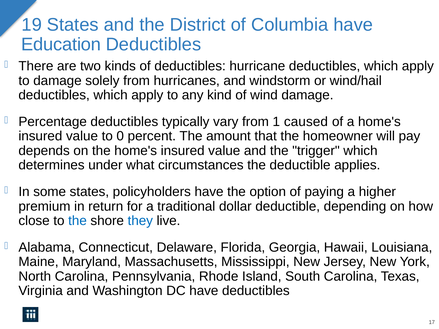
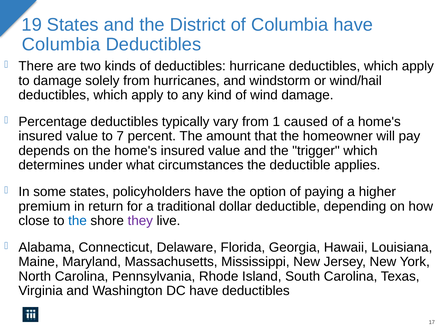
Education: Education -> Columbia (61, 45)
0: 0 -> 7 (120, 136)
they colour: blue -> purple (140, 221)
